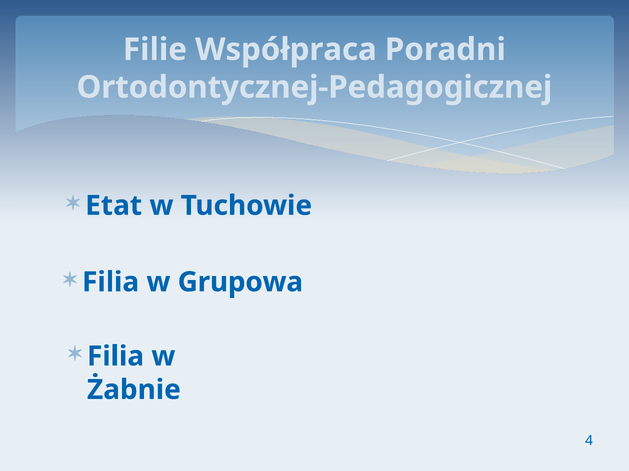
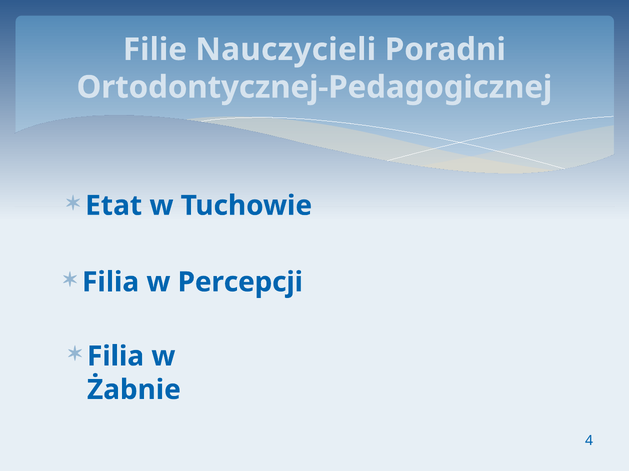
Współpraca: Współpraca -> Nauczycieli (286, 50)
Grupowa: Grupowa -> Percepcji (240, 283)
